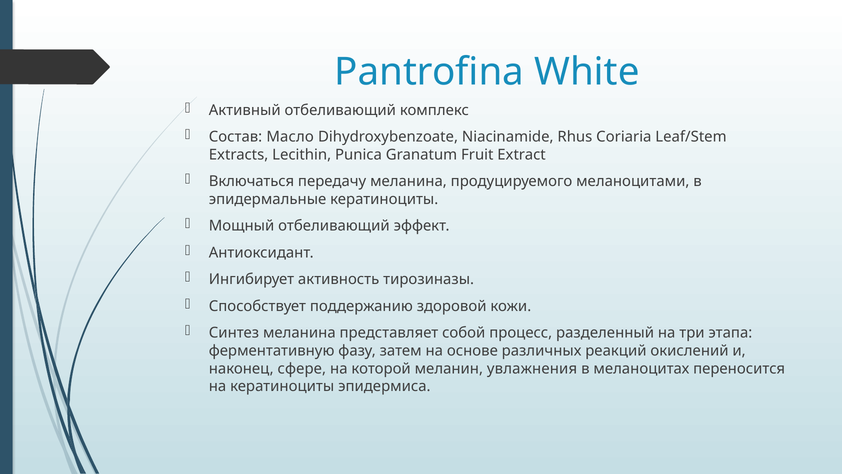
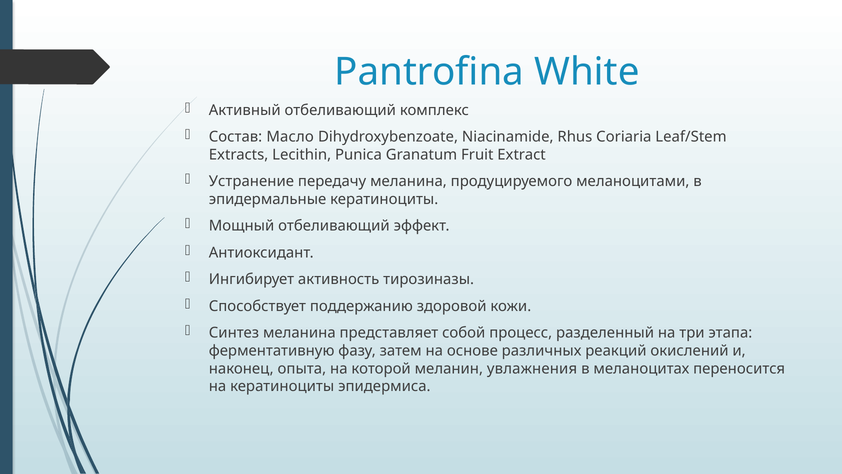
Включаться: Включаться -> Устранение (251, 181)
сфере: сфере -> опыта (302, 368)
